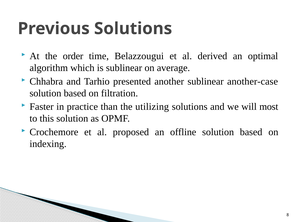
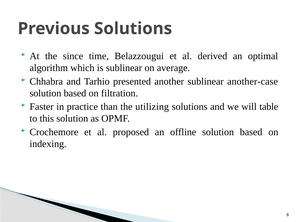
order: order -> since (73, 56)
most: most -> table (269, 107)
